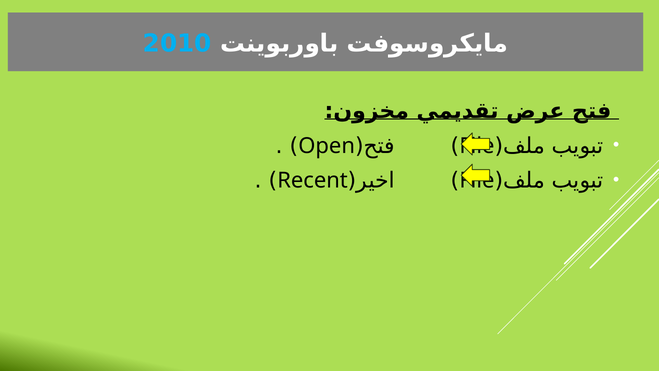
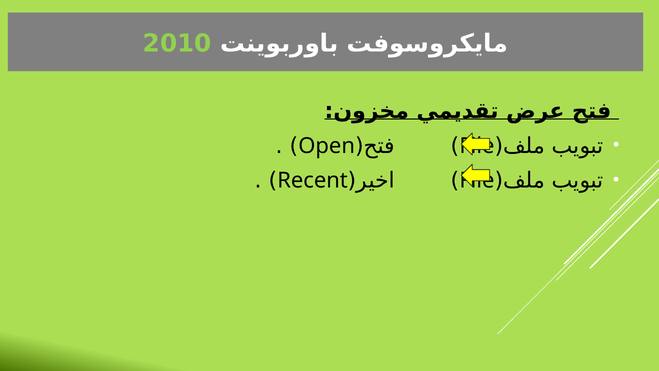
2010 colour: light blue -> light green (177, 44)
